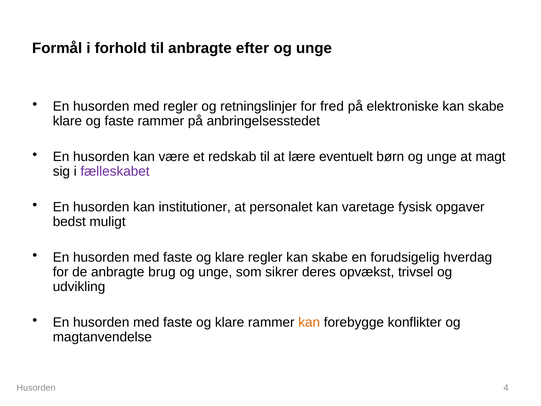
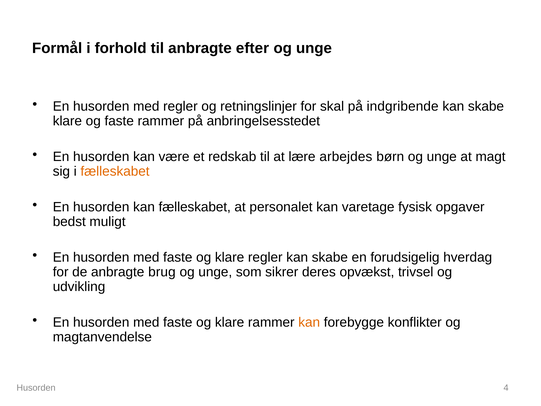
fred: fred -> skal (332, 106)
elektroniske: elektroniske -> indgribende (403, 106)
eventuelt: eventuelt -> arbejdes (346, 157)
fælleskabet colour: purple -> orange (115, 171)
kan institutioner: institutioner -> fælleskabet (195, 207)
